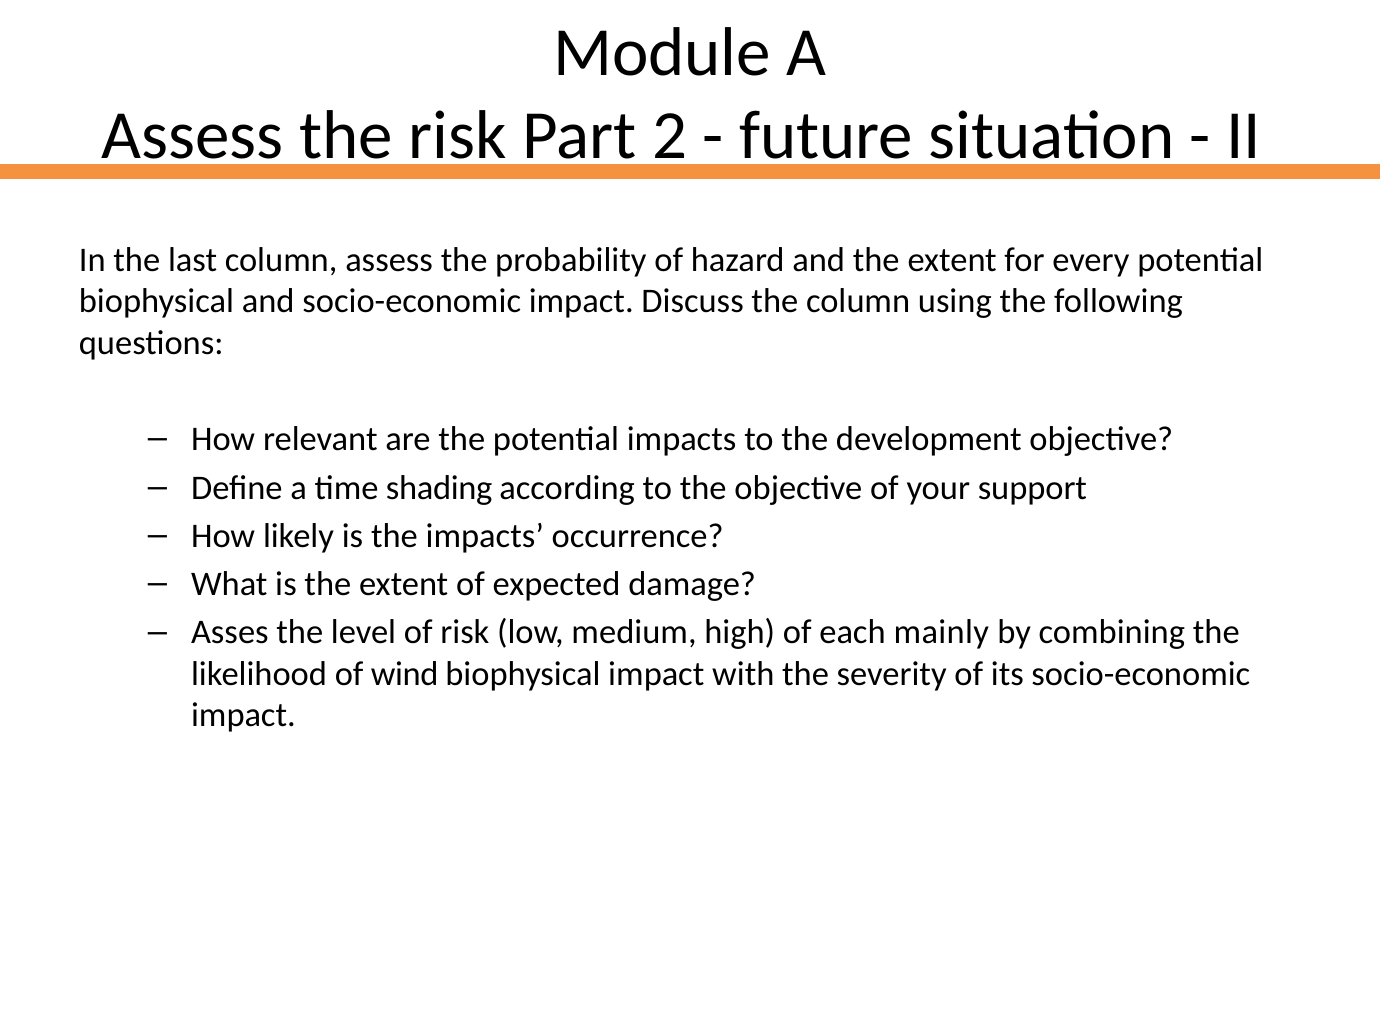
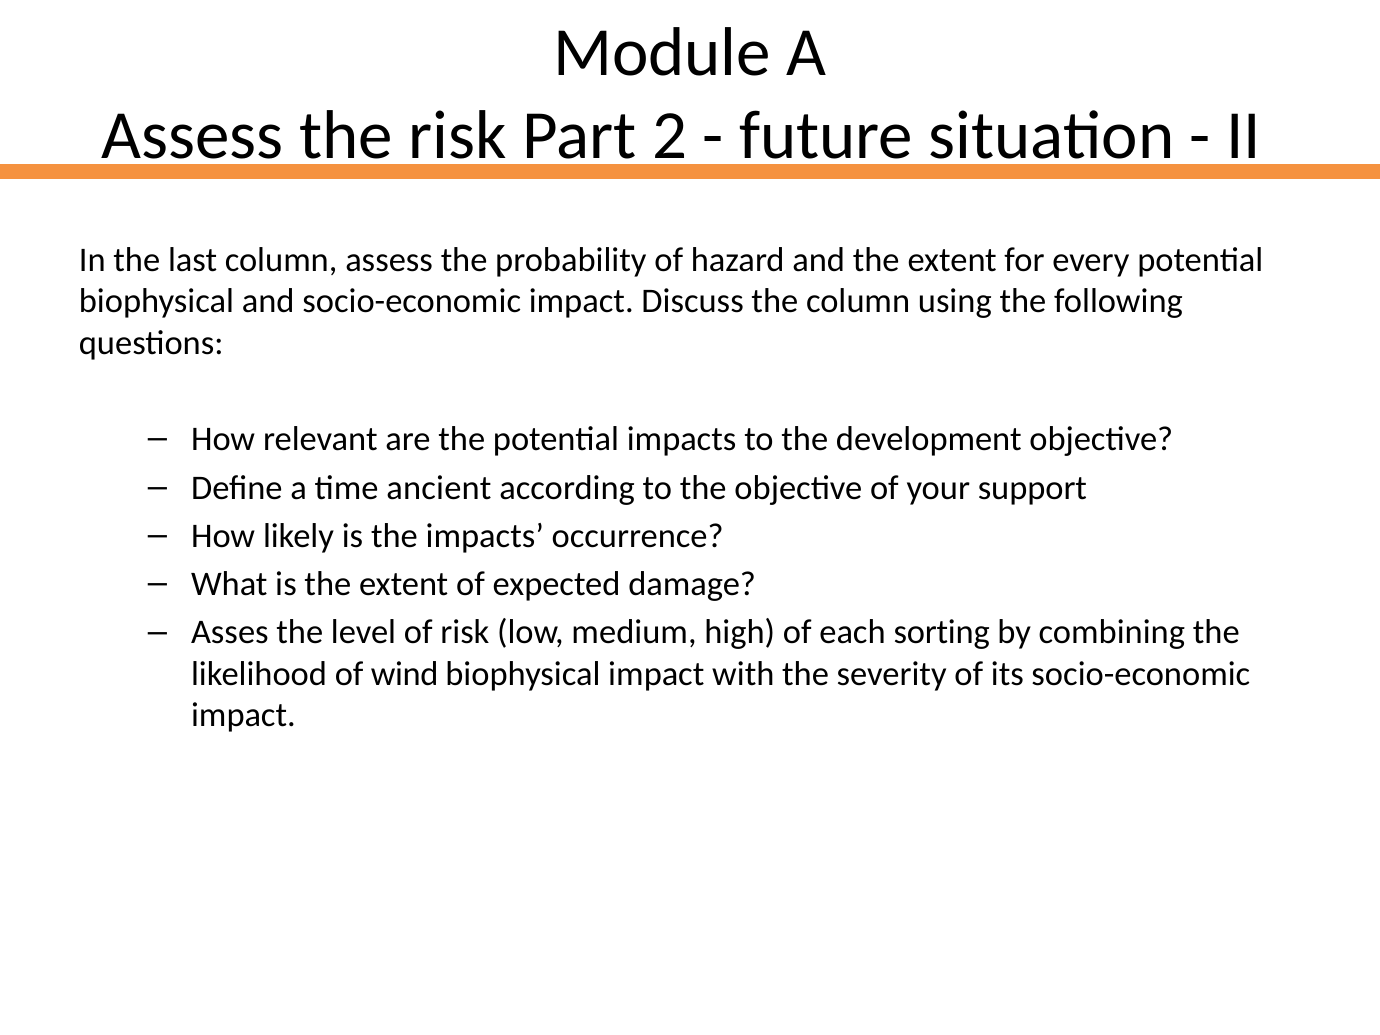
shading: shading -> ancient (439, 488)
mainly: mainly -> sorting (942, 633)
